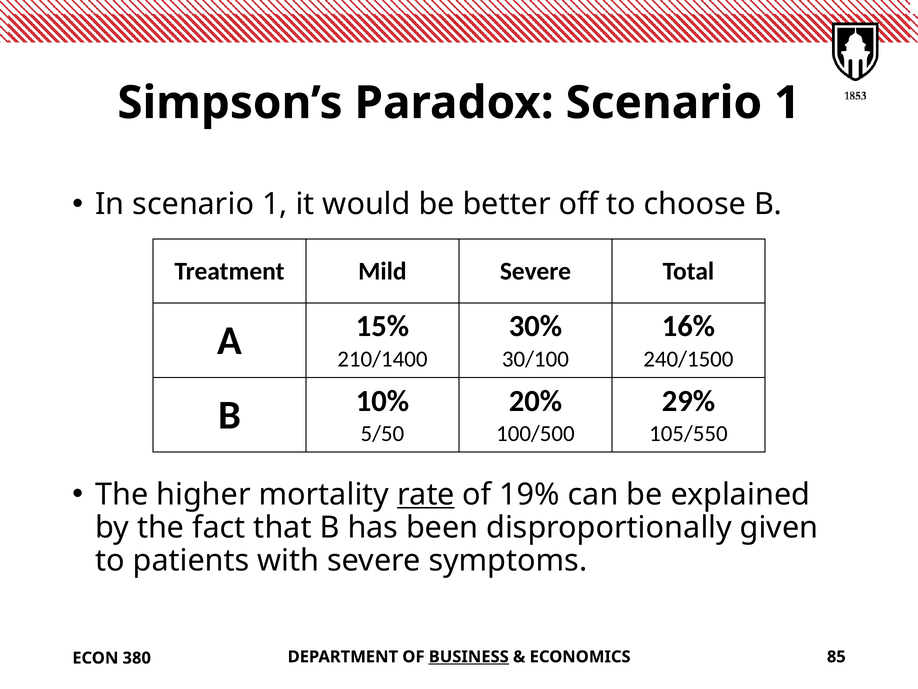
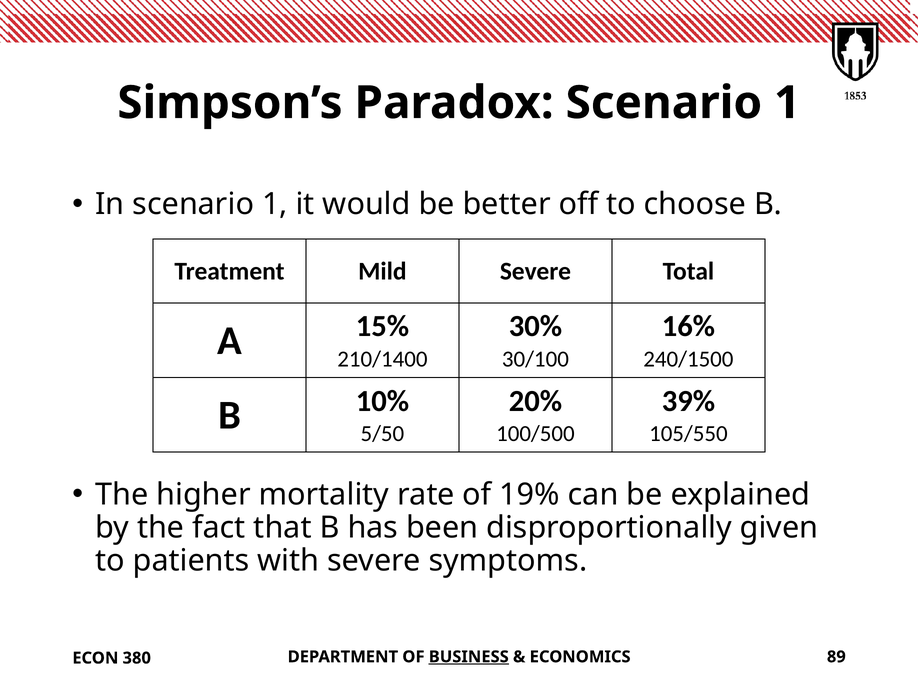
29%: 29% -> 39% (688, 401)
rate underline: present -> none (426, 494)
85: 85 -> 89 (836, 656)
